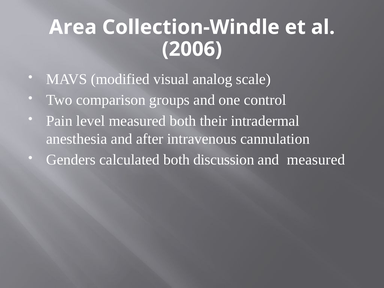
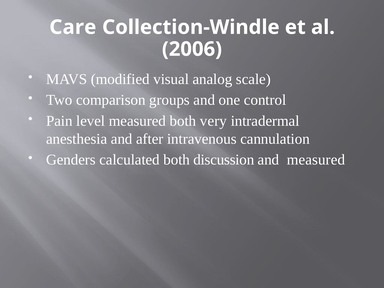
Area: Area -> Care (73, 27)
their: their -> very (213, 121)
